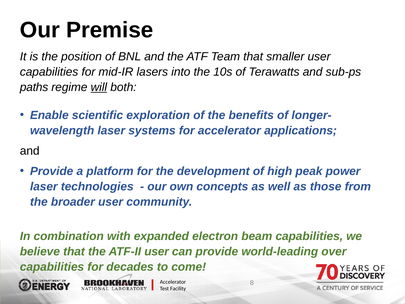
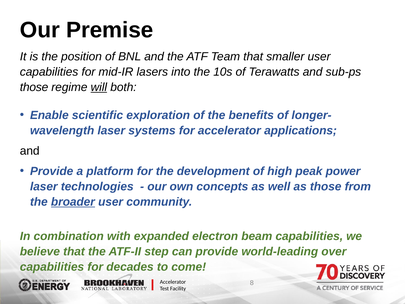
paths: paths -> those (34, 87)
broader underline: none -> present (73, 202)
ATF-II user: user -> step (157, 251)
